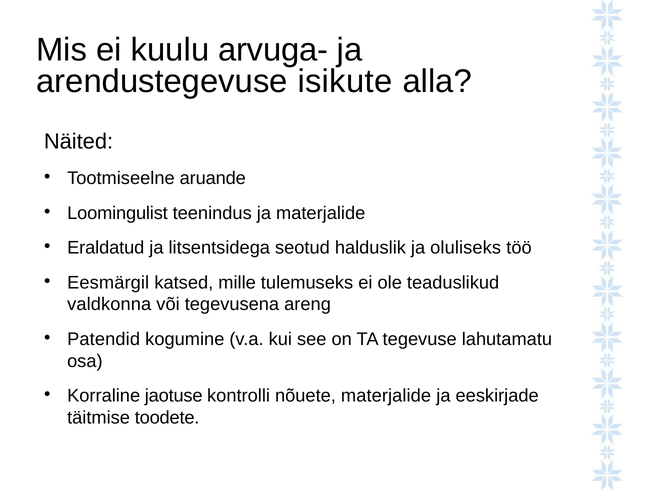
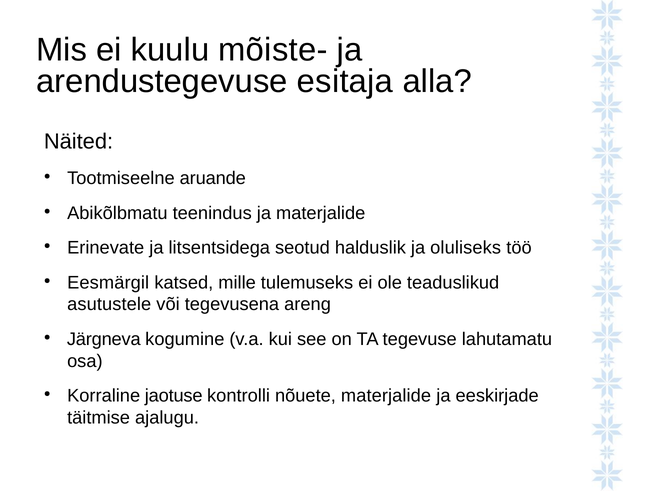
arvuga-: arvuga- -> mõiste- (273, 50)
isikute: isikute -> esitaja (345, 81)
Loomingulist: Loomingulist -> Abikõlbmatu (117, 213)
Eraldatud: Eraldatud -> Erinevate (106, 248)
valdkonna: valdkonna -> asutustele (109, 304)
Patendid: Patendid -> Järgneva (104, 339)
toodete: toodete -> ajalugu (167, 418)
